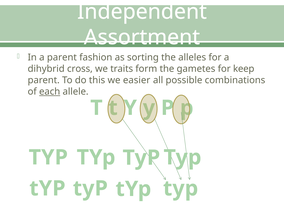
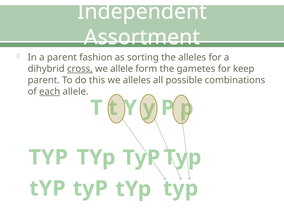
cross underline: none -> present (80, 69)
we traits: traits -> allele (122, 69)
we easier: easier -> alleles (137, 80)
